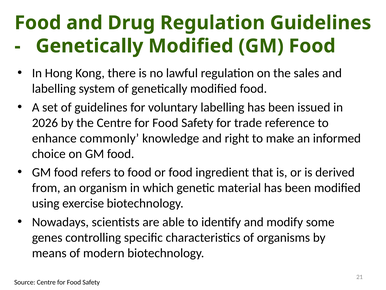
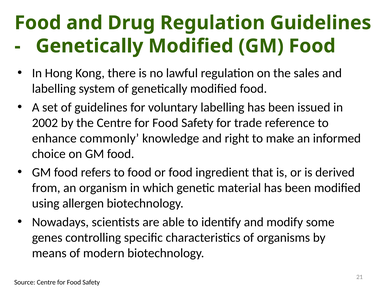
2026: 2026 -> 2002 (45, 123)
exercise: exercise -> allergen (83, 203)
